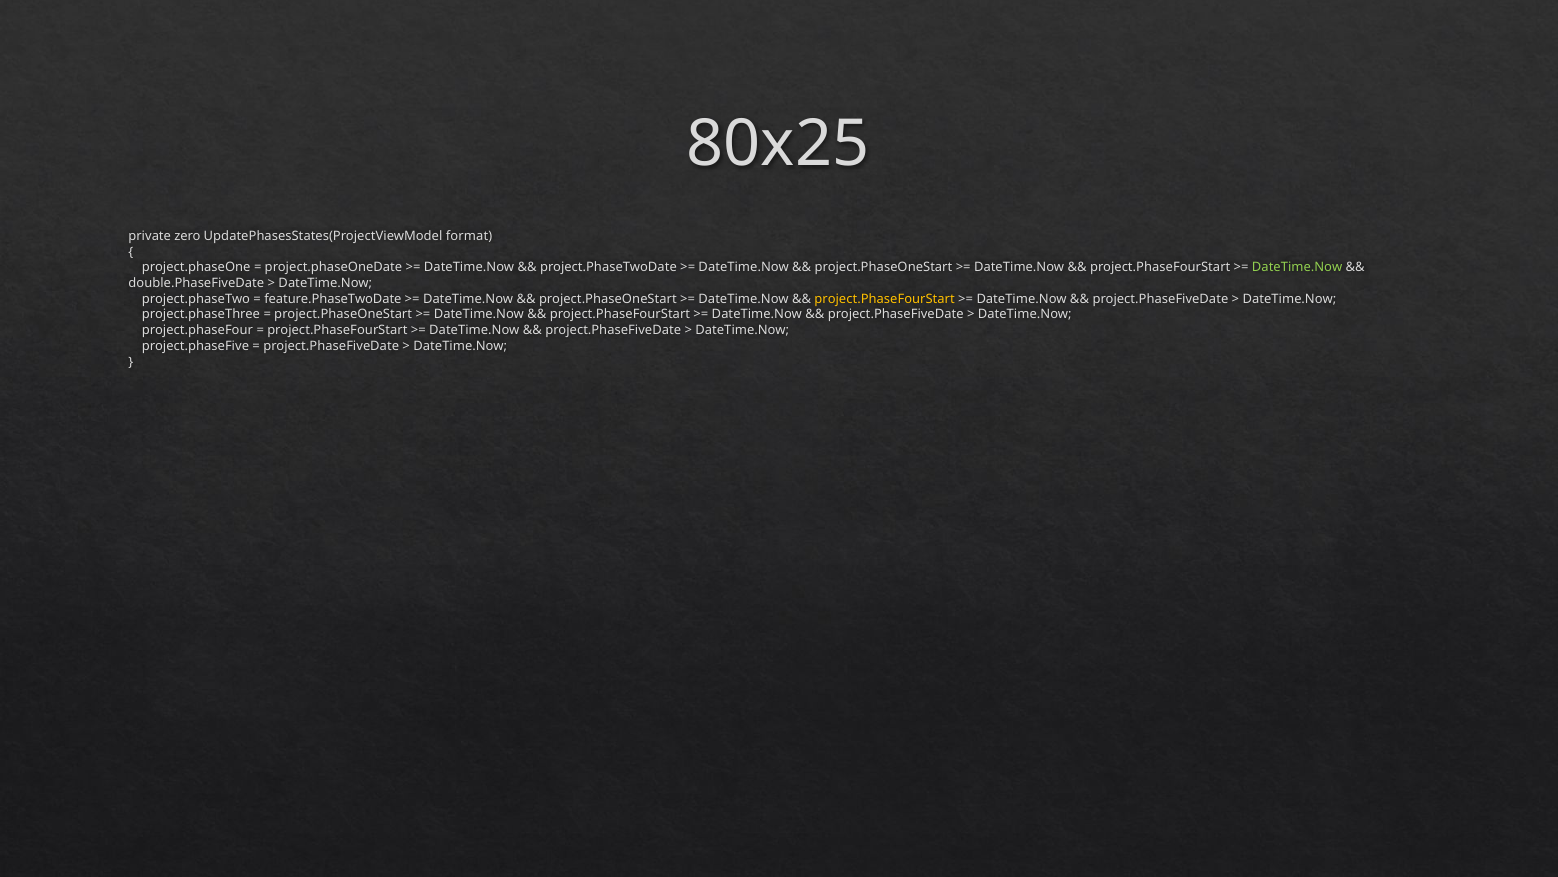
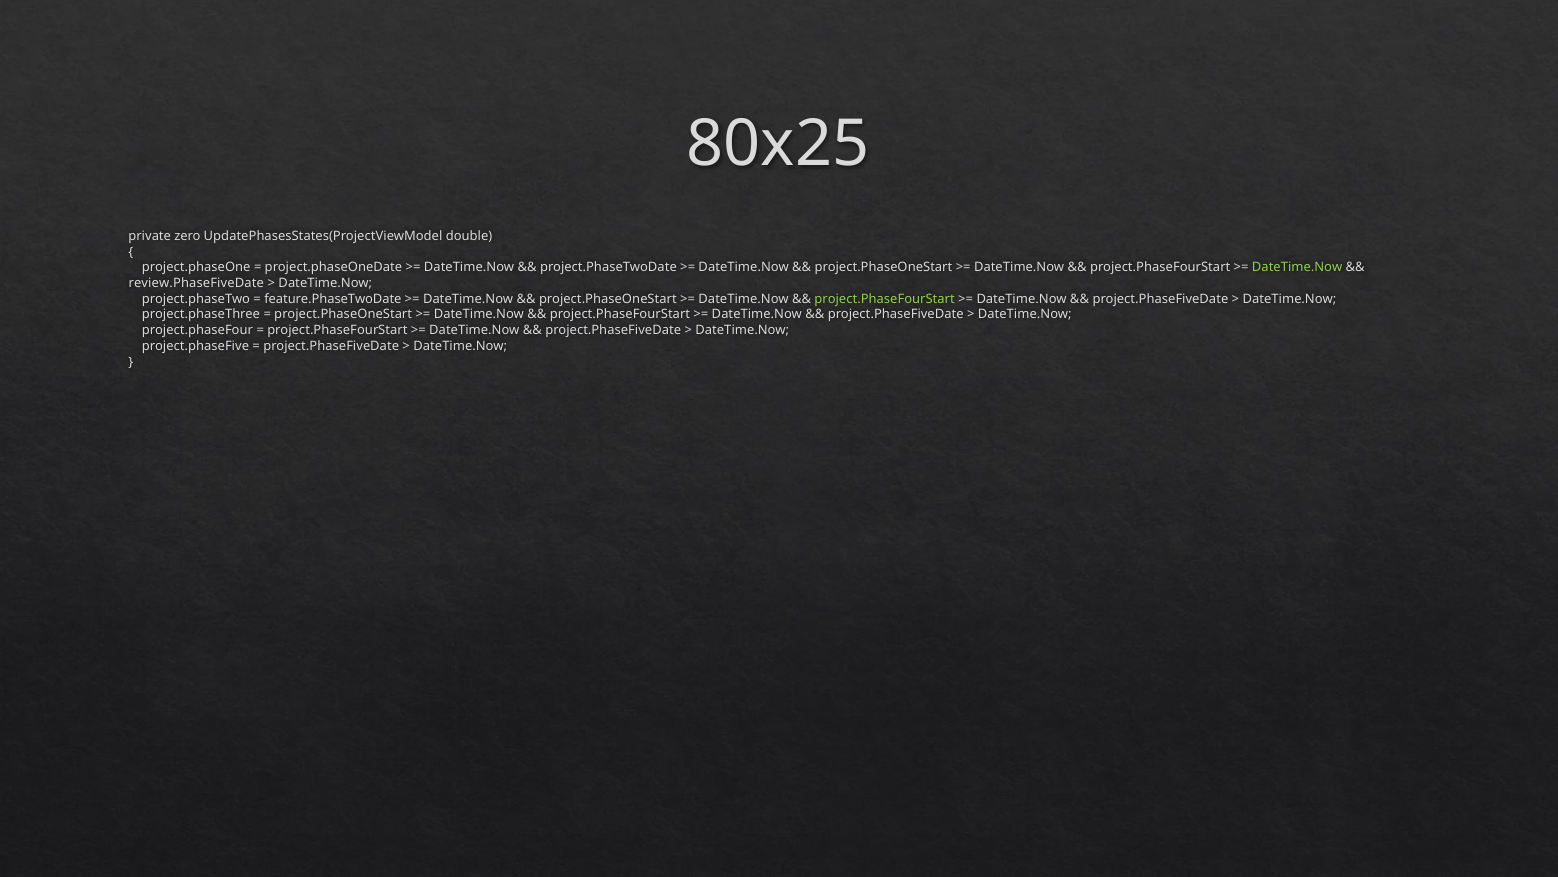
format: format -> double (469, 236)
double.PhaseFiveDate: double.PhaseFiveDate -> review.PhaseFiveDate (196, 283)
project.PhaseFourStart colour: yellow -> light green (885, 299)
